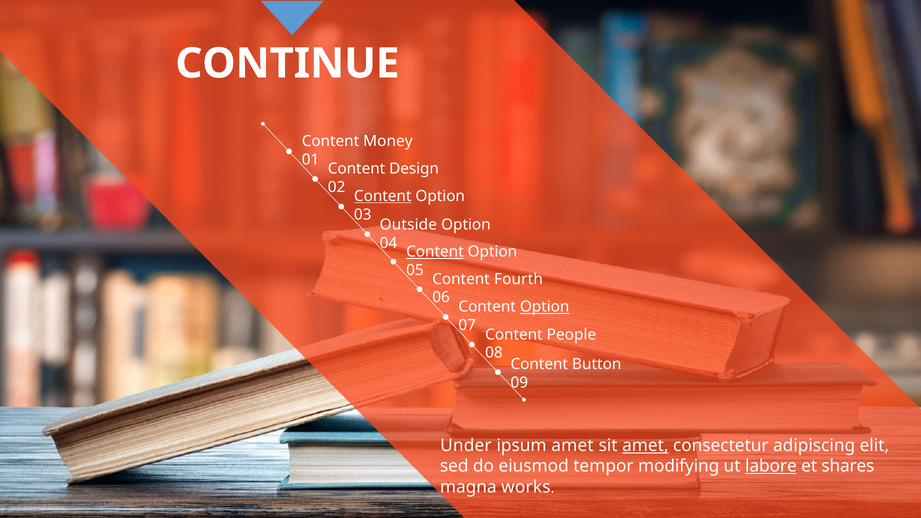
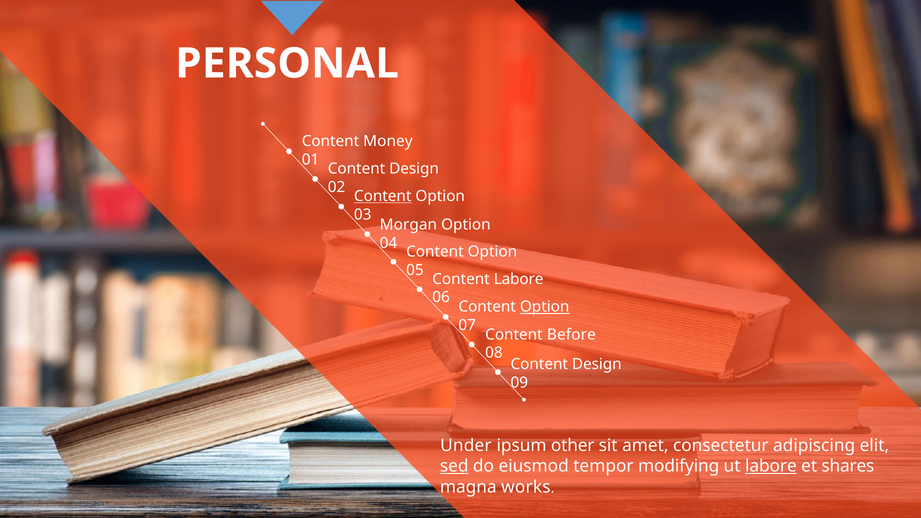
CONTINUE: CONTINUE -> PERSONAL (287, 64)
Outside: Outside -> Morgan (408, 225)
Content underline: present -> none (435, 252)
Content Fourth: Fourth -> Labore (519, 279)
People: People -> Before (571, 334)
Button: Button -> Design (597, 364)
ipsum amet: amet -> other (573, 446)
amet underline: present -> none (645, 446)
sed underline: none -> present (454, 466)
